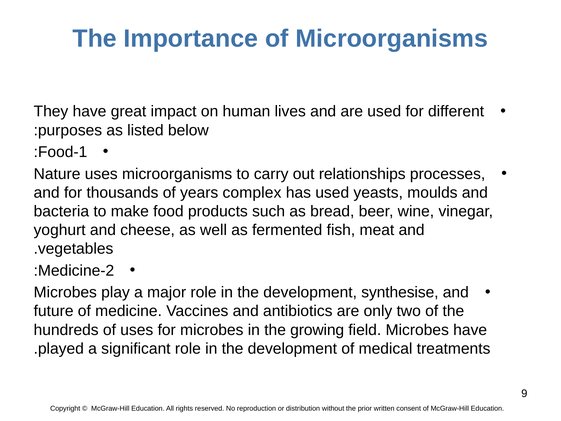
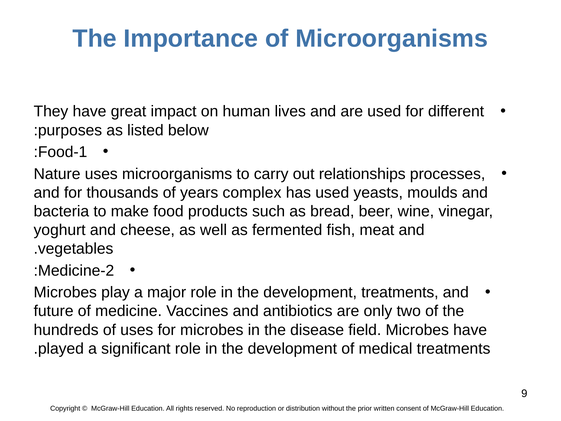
development synthesise: synthesise -> treatments (400, 292)
growing: growing -> disease (317, 330)
